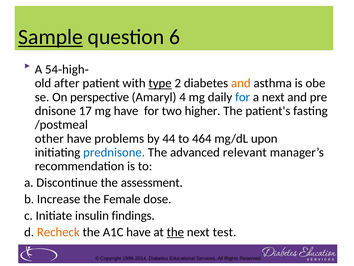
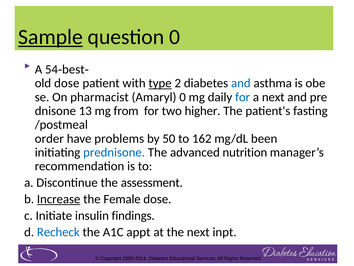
question 6: 6 -> 0 (175, 37)
high: high -> best (73, 69)
after: after -> dose (67, 83)
and colour: orange -> blue (241, 83)
perspective: perspective -> pharmacist (99, 97)
Amaryl 4: 4 -> 0 (183, 97)
17: 17 -> 13 (85, 111)
mg have: have -> from (126, 111)
other: other -> order (49, 138)
44: 44 -> 50 (169, 138)
464: 464 -> 162 (202, 138)
upon: upon -> been (264, 138)
relevant: relevant -> nutrition (245, 152)
Increase underline: none -> present (59, 199)
Recheck colour: orange -> blue (58, 232)
A1C have: have -> appt (138, 232)
the underline: present -> none (175, 232)
test: test -> inpt (225, 232)
